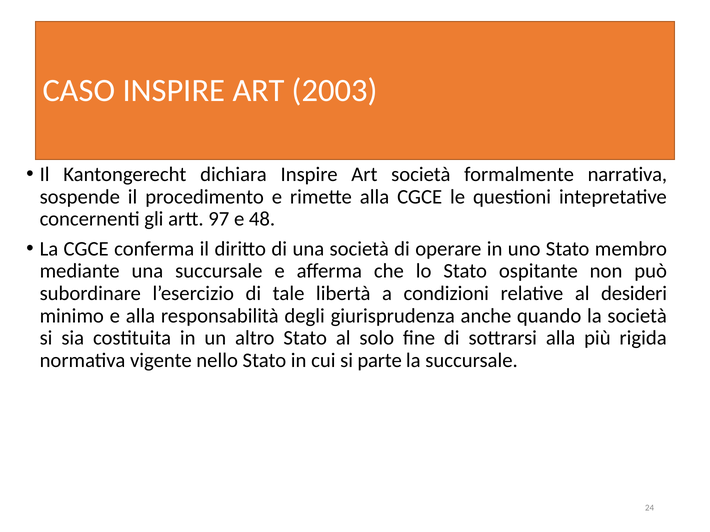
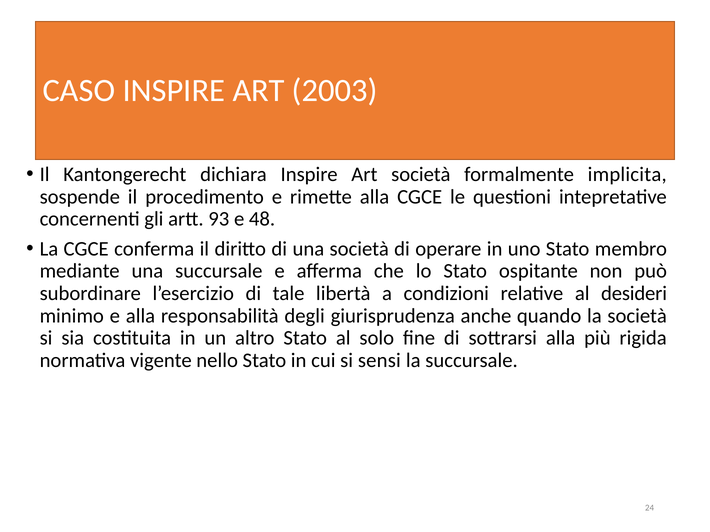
narrativa: narrativa -> implicita (627, 174)
97: 97 -> 93 (219, 219)
parte: parte -> sensi (379, 361)
